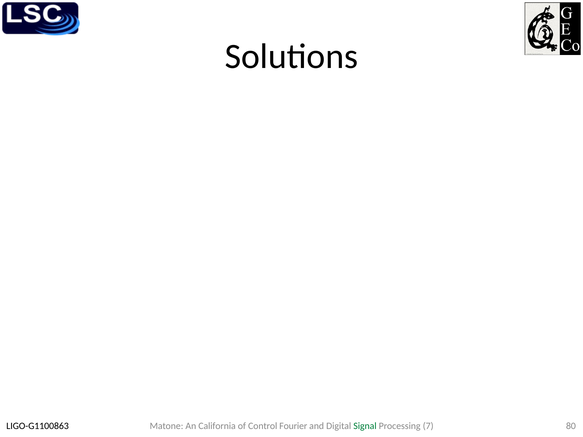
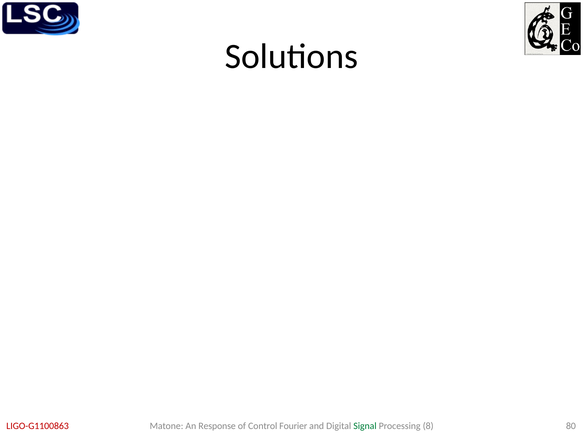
California: California -> Response (217, 426)
7: 7 -> 8 (428, 426)
LIGO-G1100863 colour: black -> red (38, 426)
